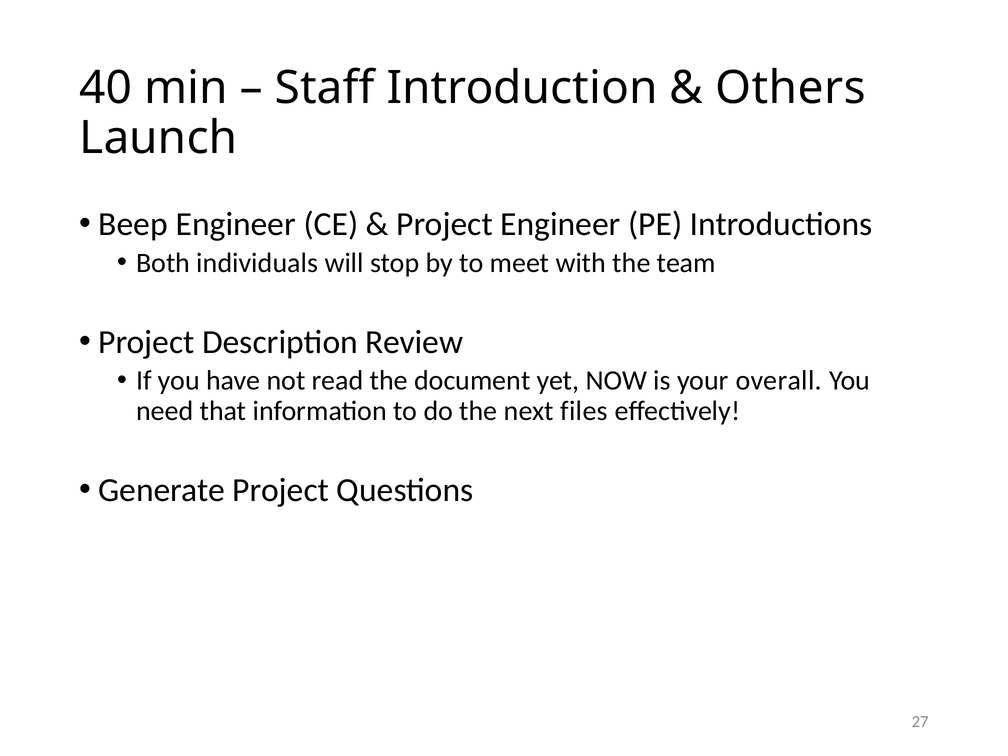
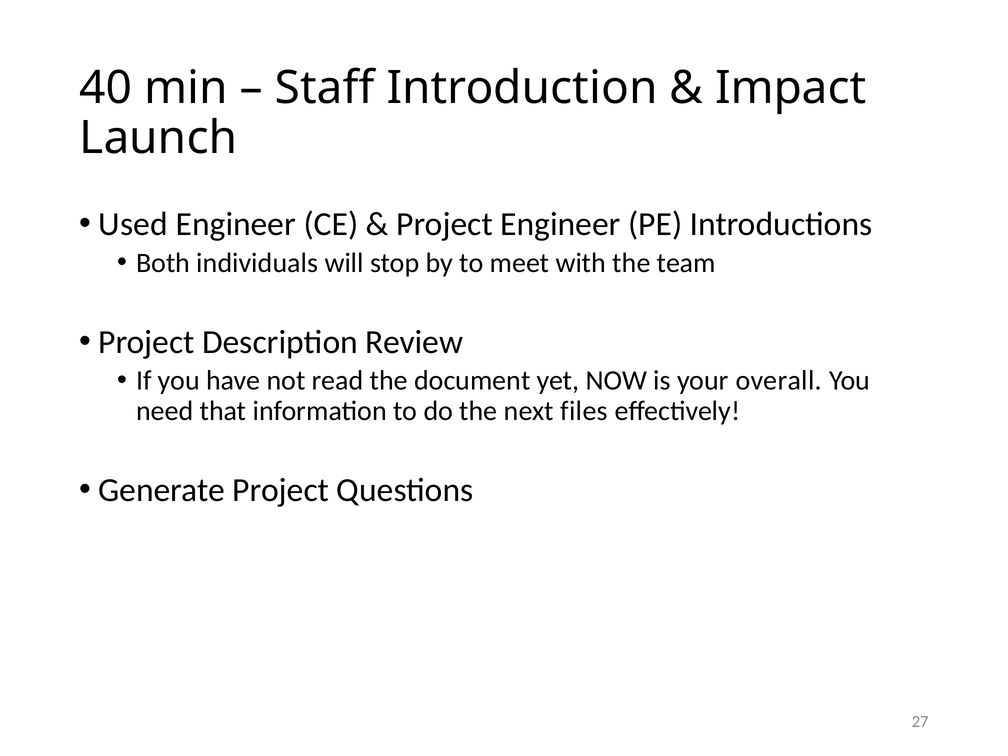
Others: Others -> Impact (791, 88)
Beep: Beep -> Used (133, 224)
